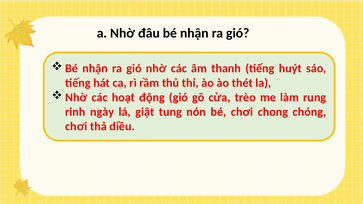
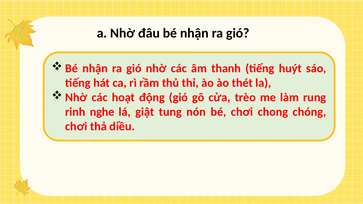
ngày: ngày -> nghe (102, 112)
